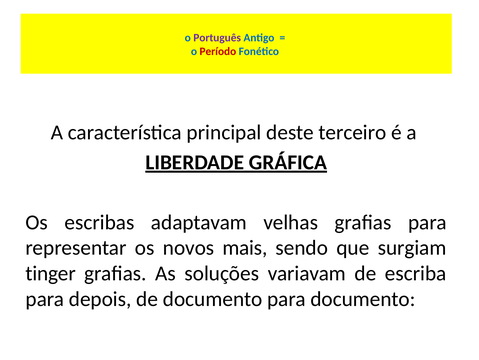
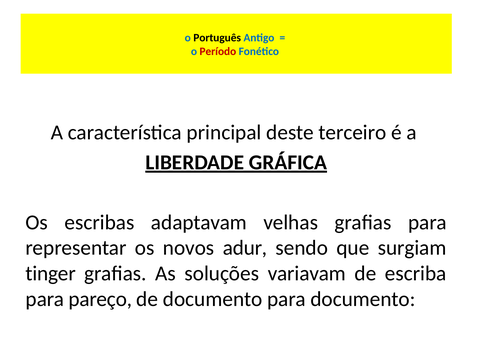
Português colour: purple -> black (217, 38)
mais: mais -> adur (245, 247)
depois: depois -> pareço (100, 299)
